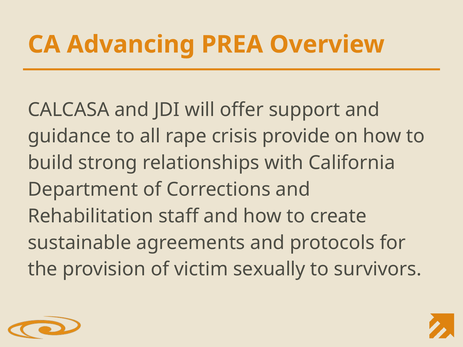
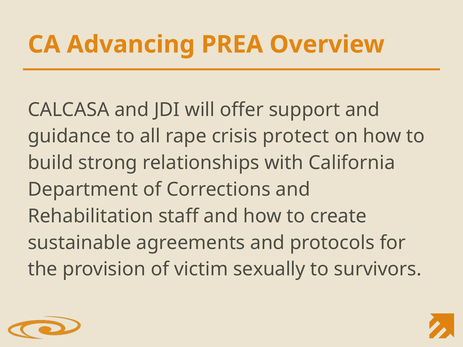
provide: provide -> protect (296, 136)
